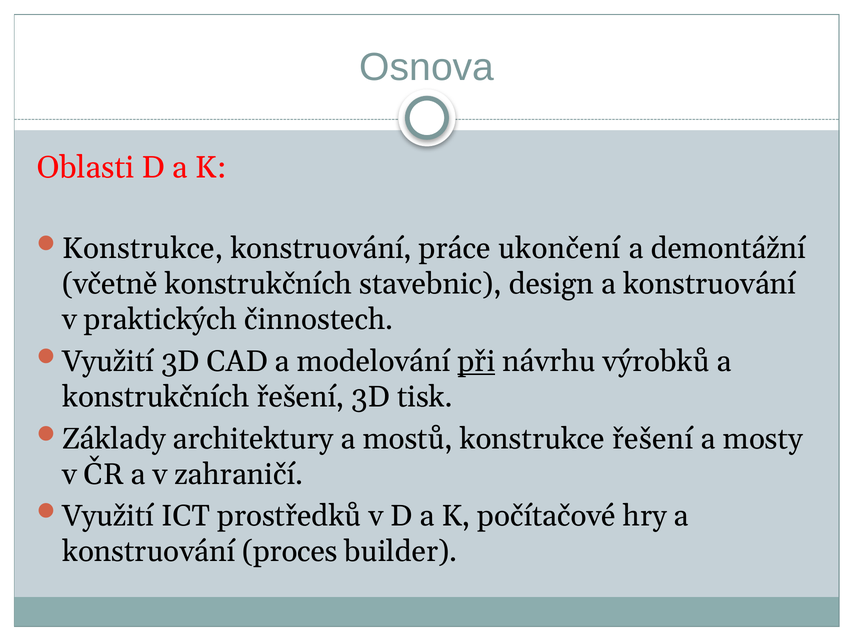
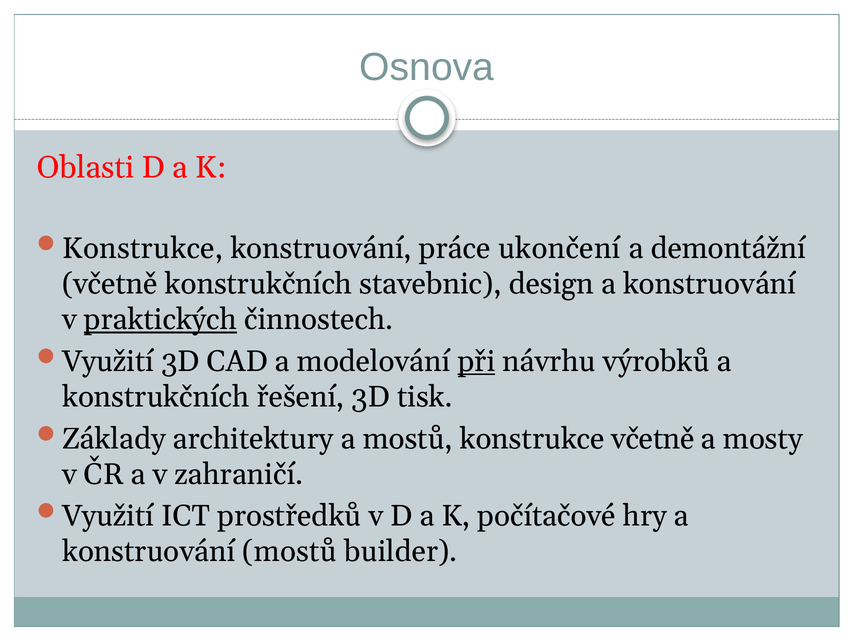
praktických underline: none -> present (161, 319)
konstrukce řešení: řešení -> včetně (653, 438)
konstruování proces: proces -> mostů (290, 551)
